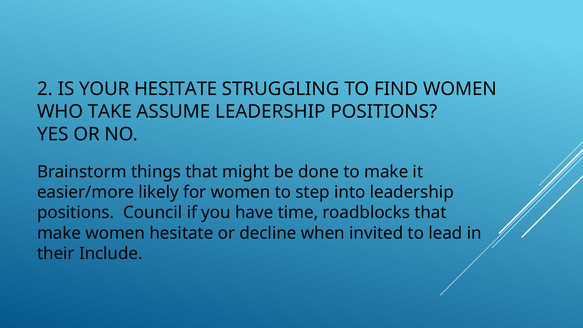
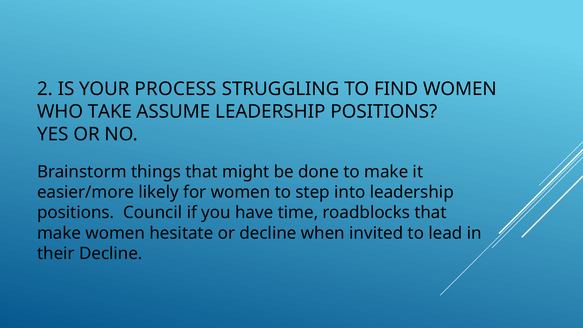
YOUR HESITATE: HESITATE -> PROCESS (176, 89)
their Include: Include -> Decline (111, 253)
